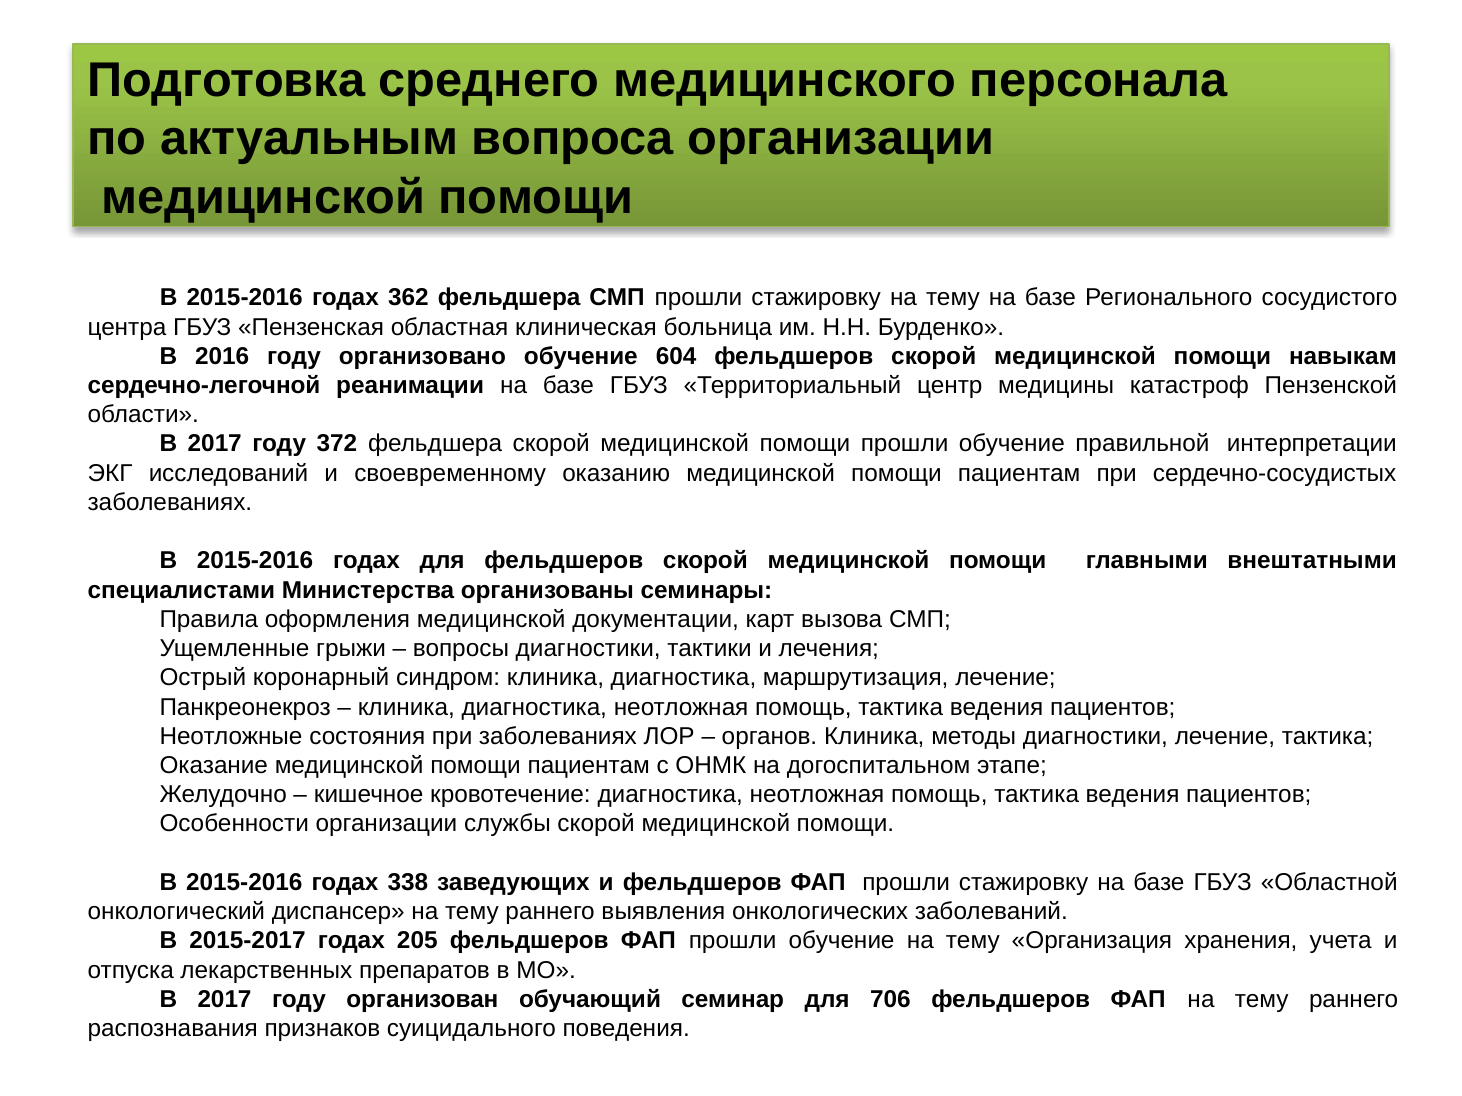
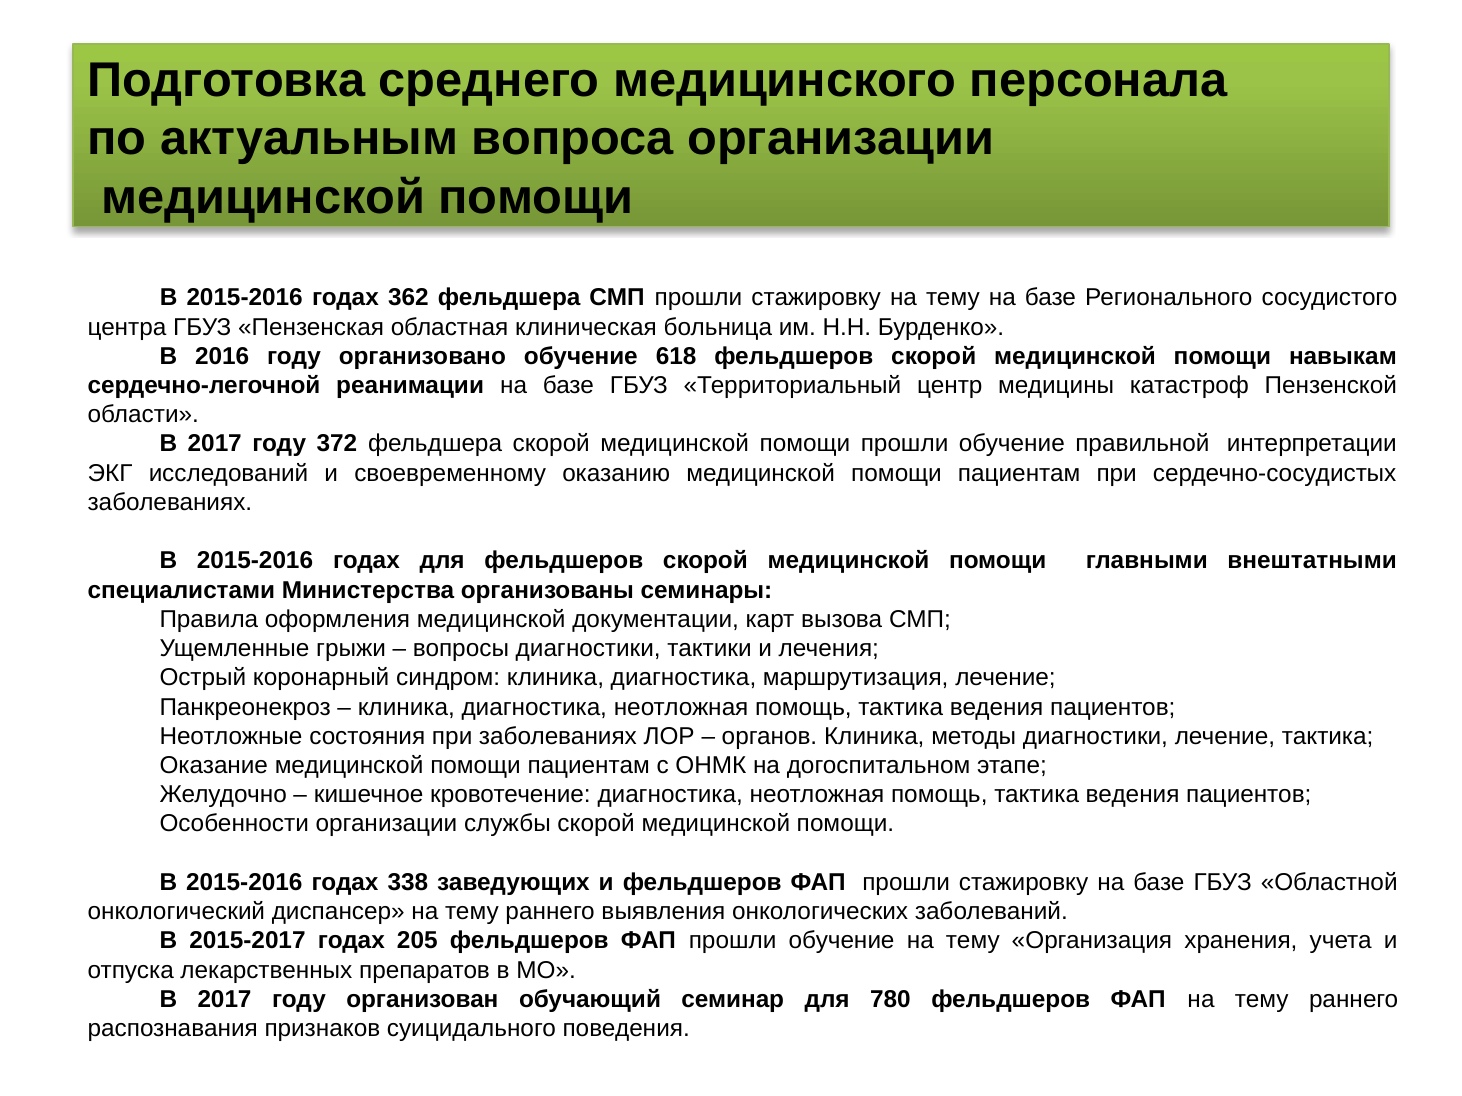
604: 604 -> 618 (676, 356)
706: 706 -> 780 (890, 1000)
